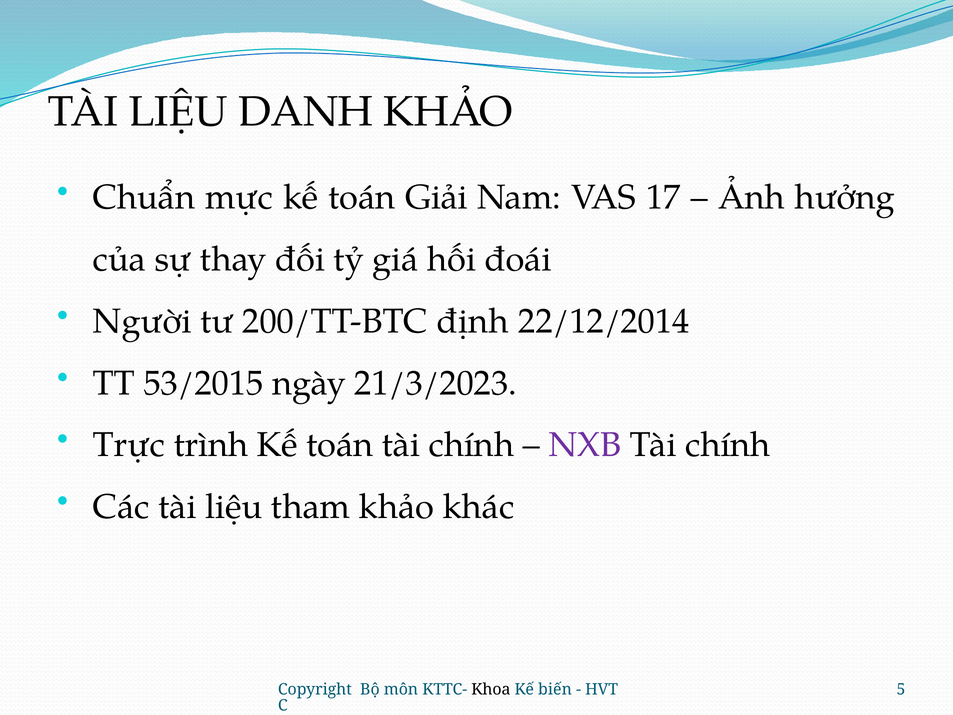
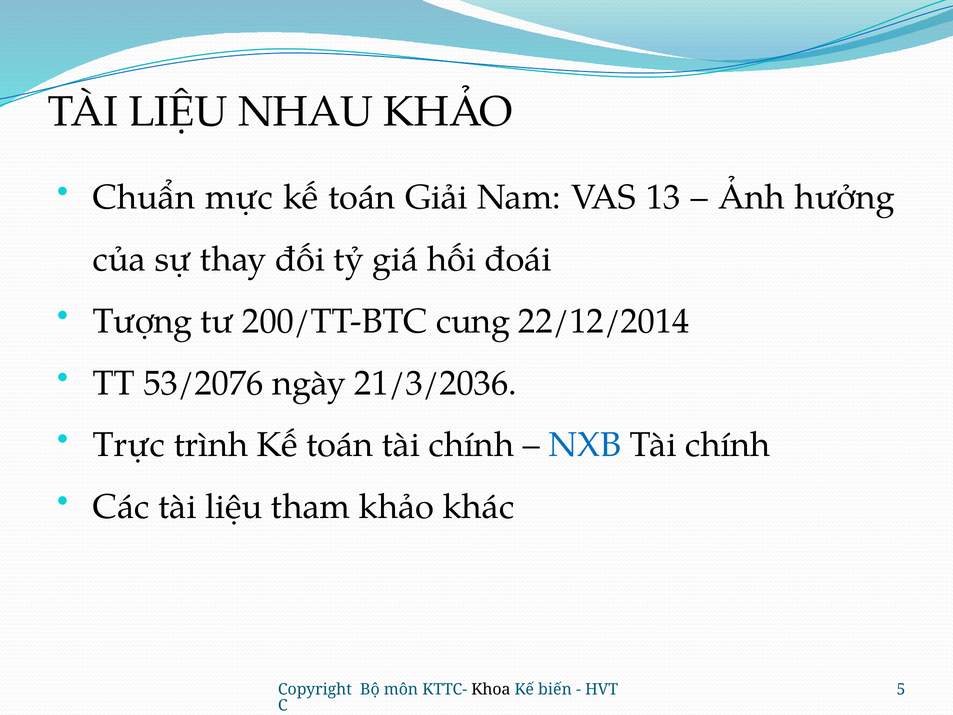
DANH: DANH -> NHAU (306, 112)
17: 17 -> 13 (663, 197)
Người: Người -> Tượng (143, 321)
định: định -> cung (473, 321)
53/2015: 53/2015 -> 53/2076 (204, 383)
21/3/2023: 21/3/2023 -> 21/3/2036 (436, 383)
NXB colour: purple -> blue (585, 445)
